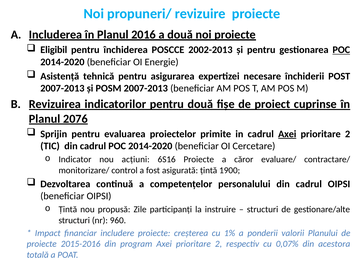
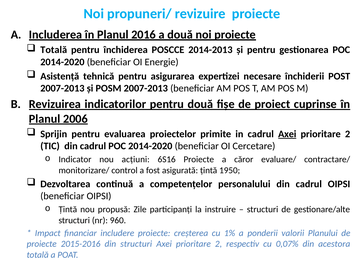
Eligibil: Eligibil -> Totală (54, 50)
2002-2013: 2002-2013 -> 2014-2013 (210, 50)
POC underline: present -> none (341, 50)
2076: 2076 -> 2006 (75, 119)
1900: 1900 -> 1950 (230, 170)
din program: program -> structuri (136, 244)
